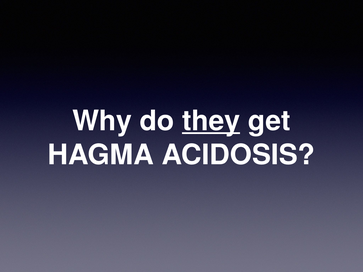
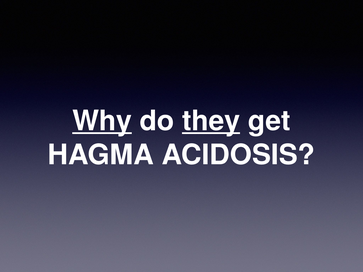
Why underline: none -> present (102, 121)
